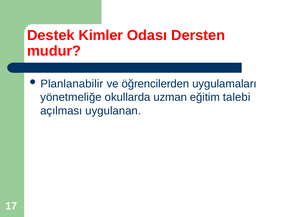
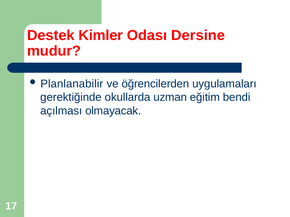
Dersten: Dersten -> Dersine (198, 35)
yönetmeliğe: yönetmeliğe -> gerektiğinde (71, 97)
talebi: talebi -> bendi (237, 97)
uygulanan: uygulanan -> olmayacak (113, 111)
